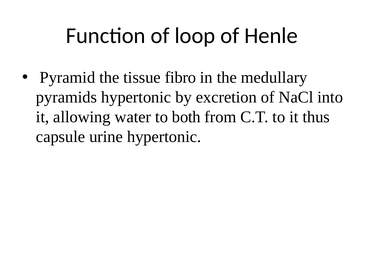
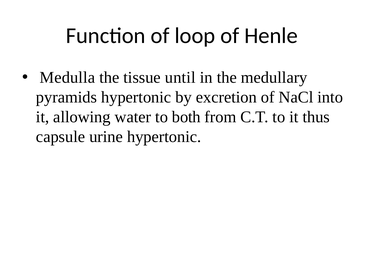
Pyramid: Pyramid -> Medulla (67, 77)
fibro: fibro -> until (180, 77)
